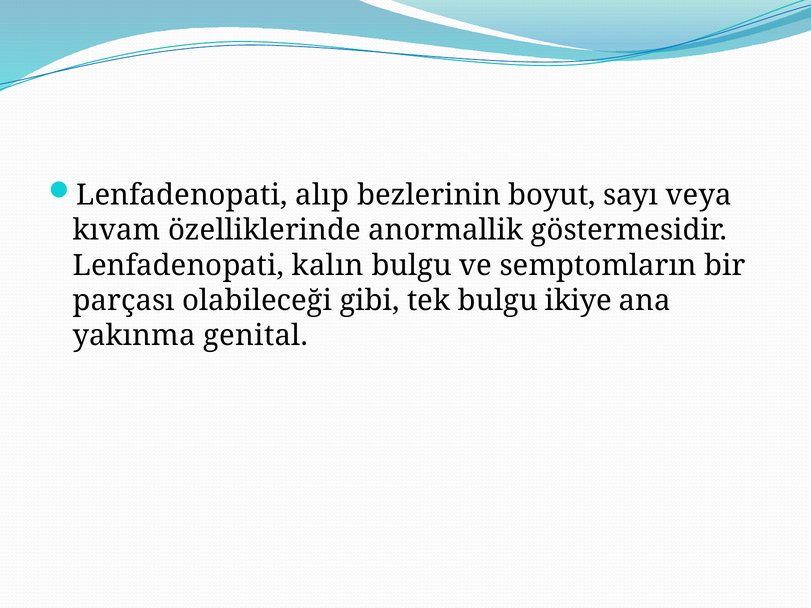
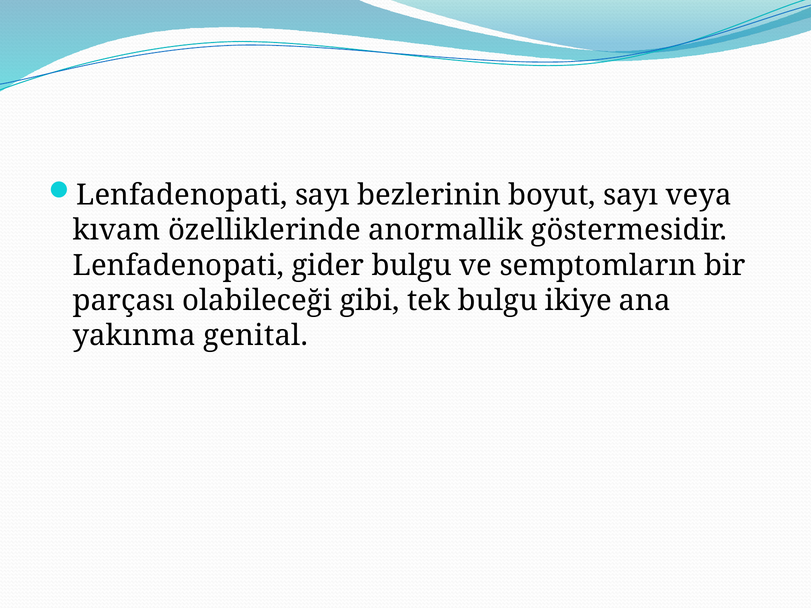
Lenfadenopati alıp: alıp -> sayı (322, 195)
kalın: kalın -> gider (328, 266)
